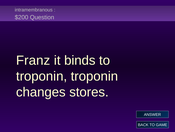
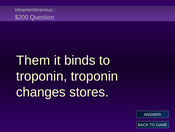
Franz: Franz -> Them (33, 60)
